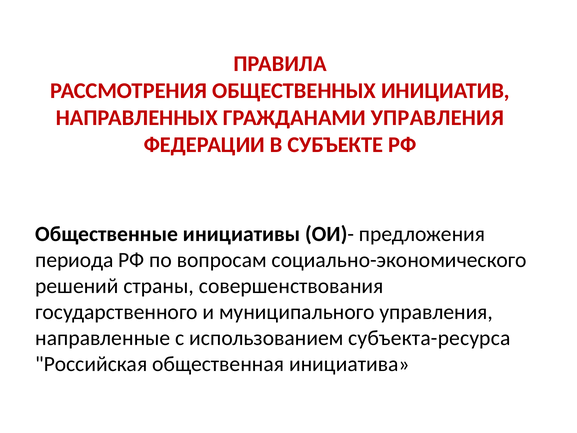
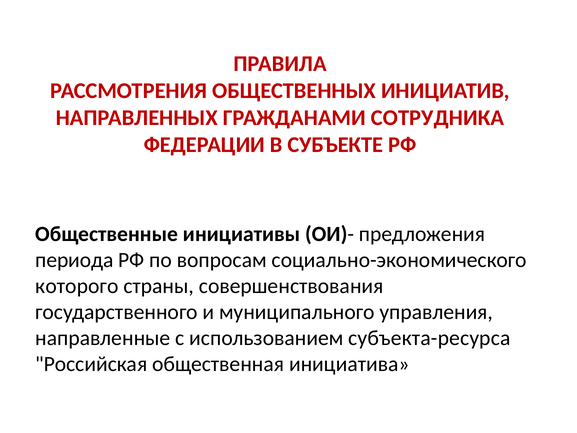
ГРАЖДАНАМИ УПРАВЛЕНИЯ: УПРАВЛЕНИЯ -> СОТРУДНИКА (437, 118)
решений: решений -> которого (77, 286)
